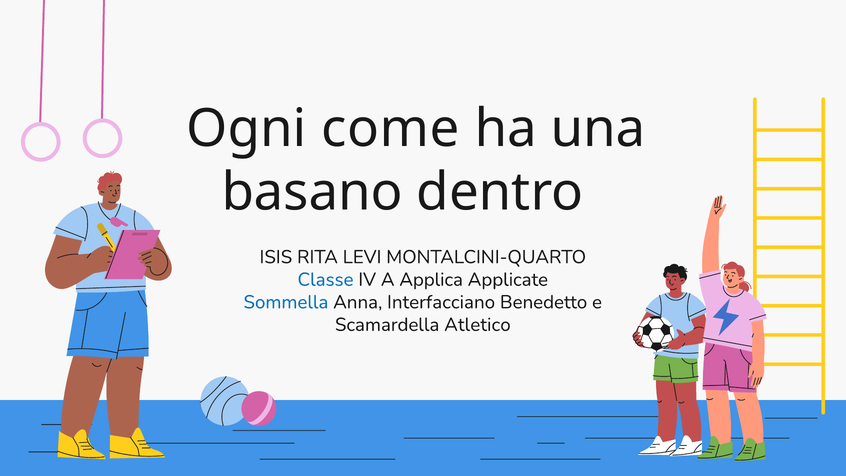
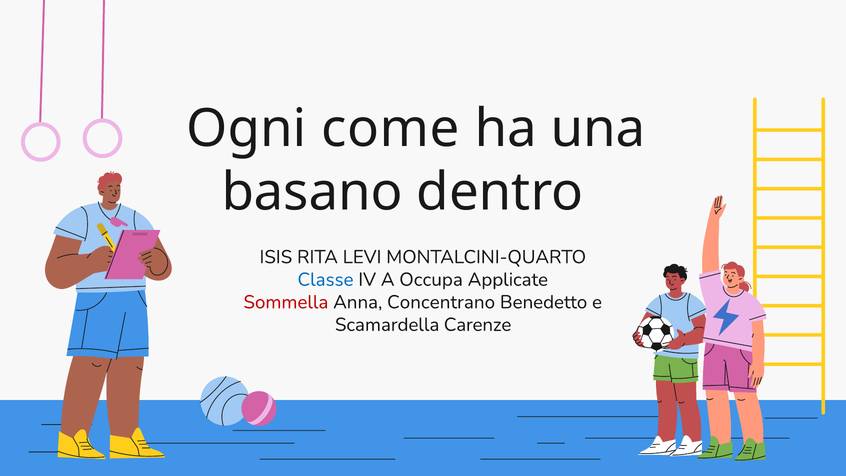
Applica: Applica -> Occupa (431, 280)
Sommella colour: blue -> red (286, 302)
Interfacciano: Interfacciano -> Concentrano (441, 302)
Atletico: Atletico -> Carenze (478, 325)
